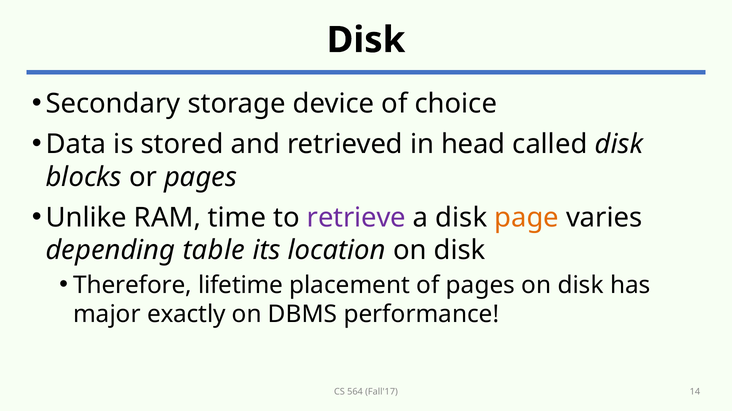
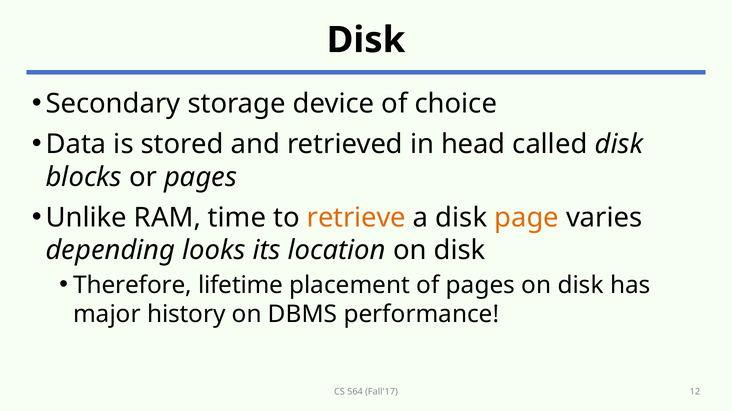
retrieve colour: purple -> orange (356, 218)
table: table -> looks (214, 251)
exactly: exactly -> history (186, 315)
14: 14 -> 12 (695, 392)
